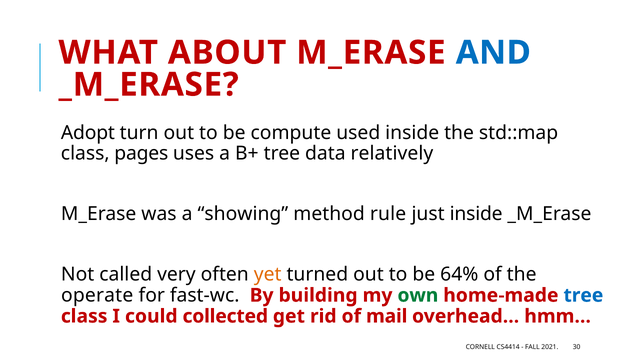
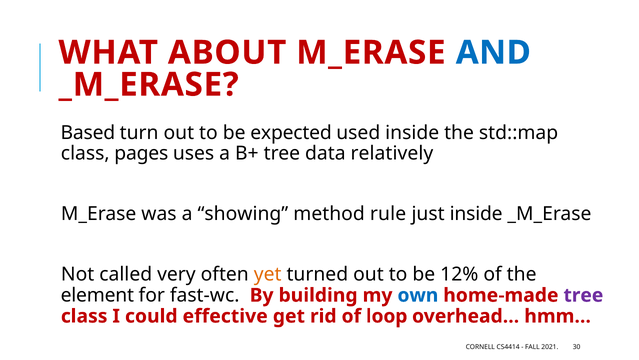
Adopt: Adopt -> Based (88, 133)
compute: compute -> expected (291, 133)
64%: 64% -> 12% (459, 274)
operate: operate -> element (97, 295)
own colour: green -> blue (418, 295)
tree colour: blue -> purple (583, 295)
collected: collected -> effective (225, 316)
mail: mail -> loop (387, 316)
